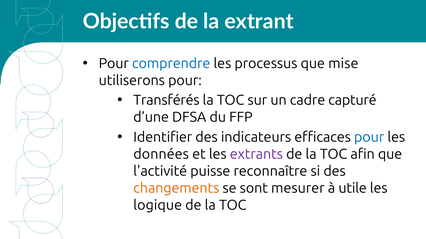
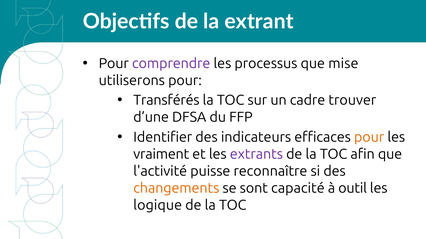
comprendre colour: blue -> purple (171, 64)
capturé: capturé -> trouver (352, 101)
pour colour: blue -> orange (369, 137)
données: données -> vraiment (161, 155)
mesurer: mesurer -> capacité (298, 189)
utile: utile -> outil (353, 189)
